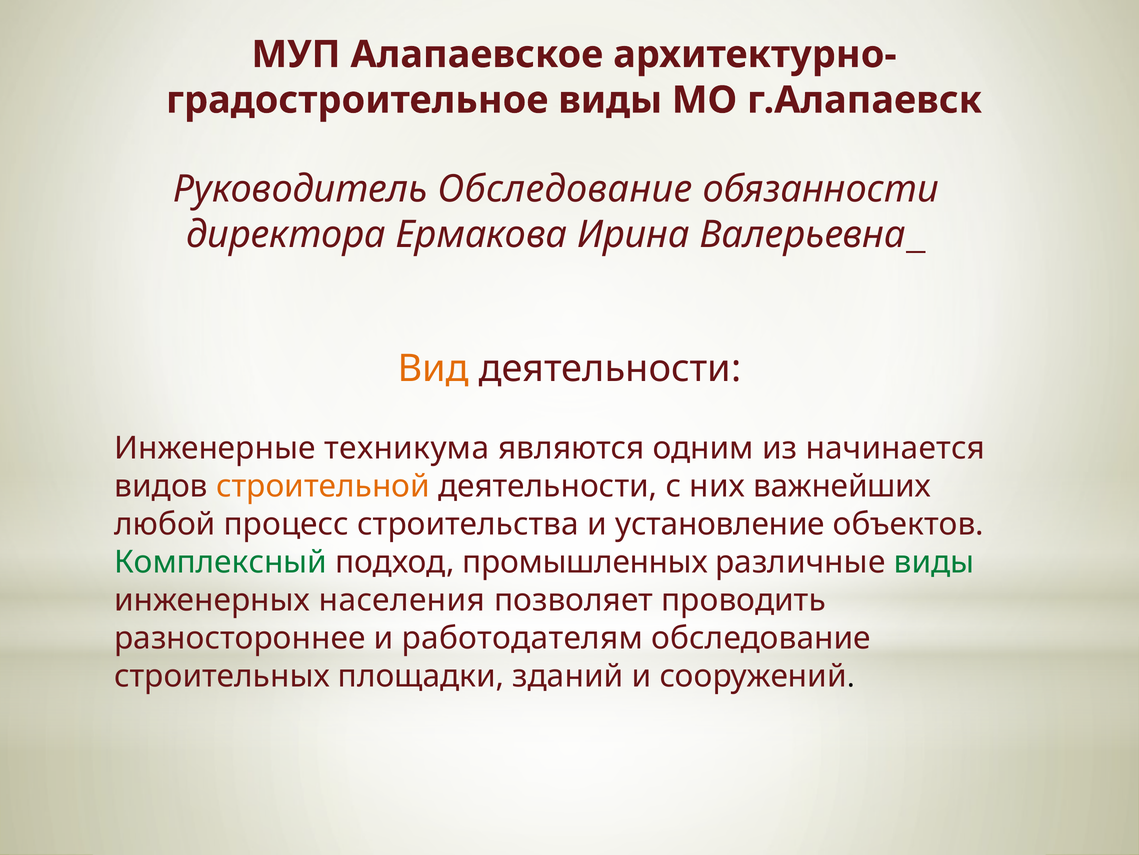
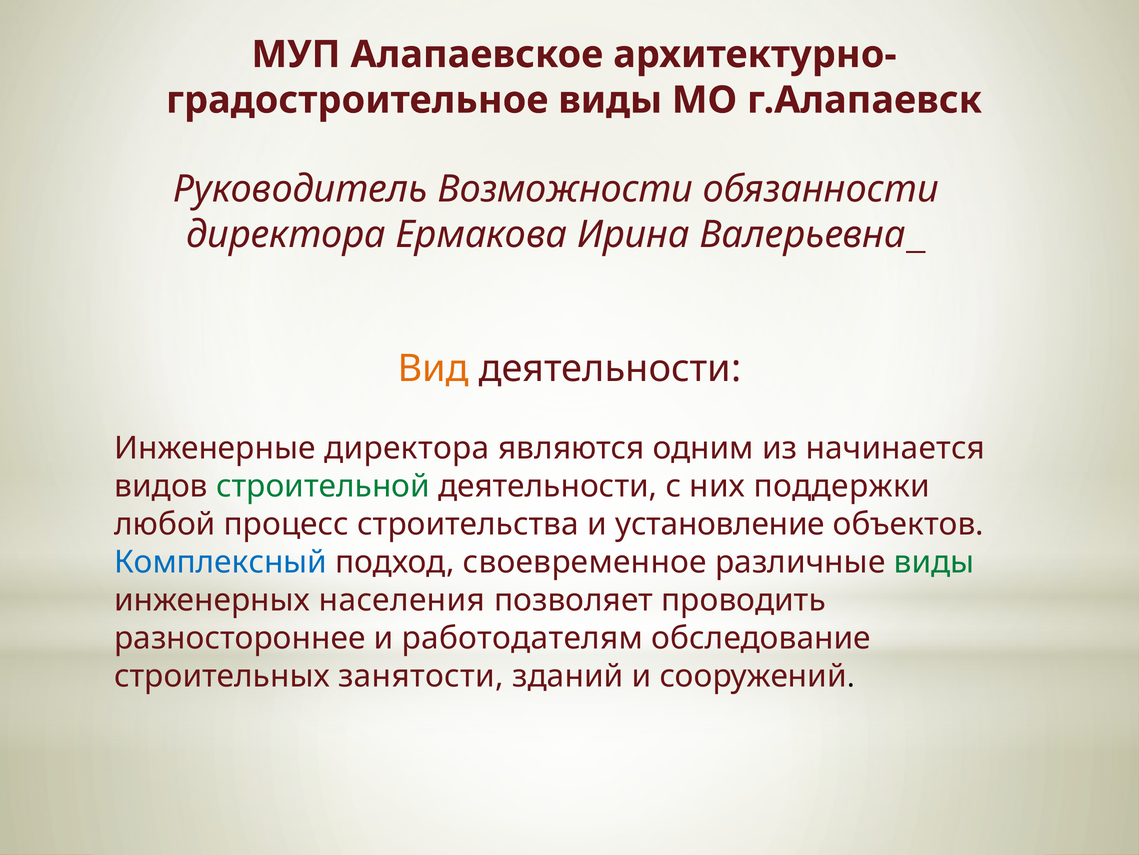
Руководитель Обследование: Обследование -> Возможности (565, 189)
Инженерные техникума: техникума -> директора (407, 448)
строительной colour: orange -> green (323, 486)
важнейших: важнейших -> поддержки (842, 486)
Комплексный colour: green -> blue (221, 562)
промышленных: промышленных -> своевременное (585, 562)
площадки: площадки -> занятости (421, 676)
